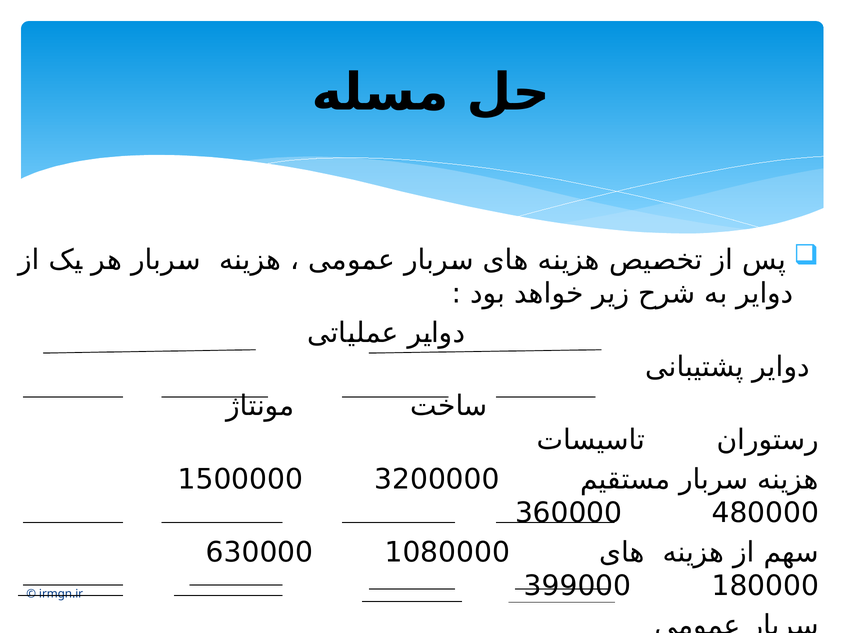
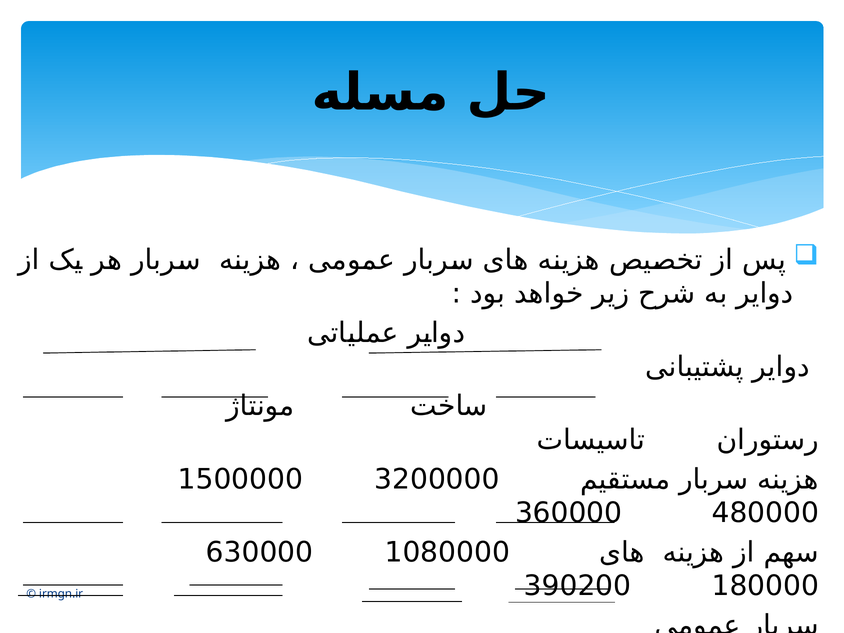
399000: 399000 -> 390200 (578, 586)
